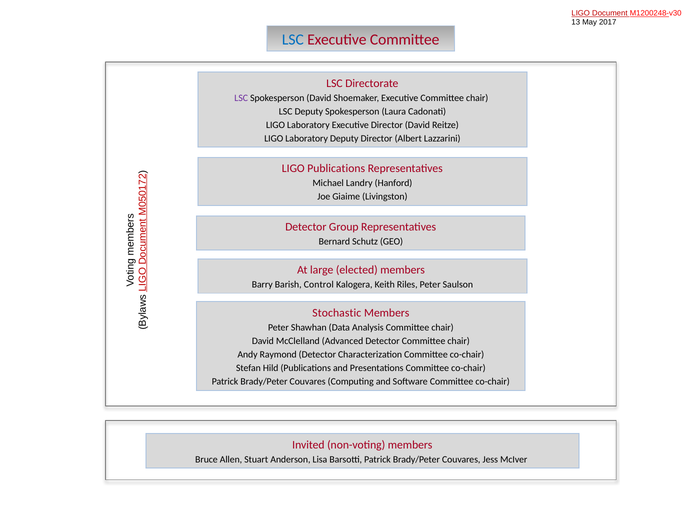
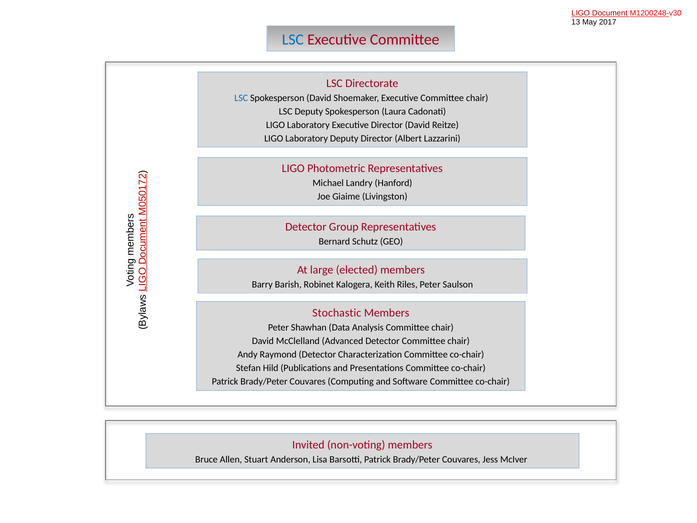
LSC colour: purple -> blue (241, 98)
LIGO Publications: Publications -> Photometric (336, 168)
Control: Control -> Robinet (319, 285)
